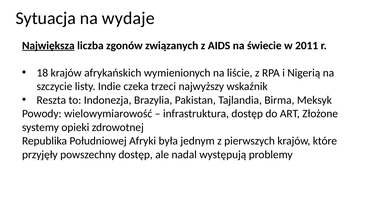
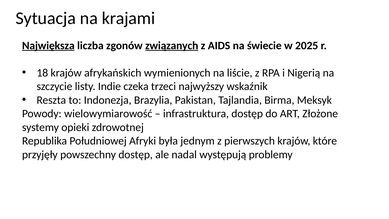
wydaje: wydaje -> krajami (128, 18)
związanych underline: none -> present (172, 45)
2011: 2011 -> 2025 (307, 45)
